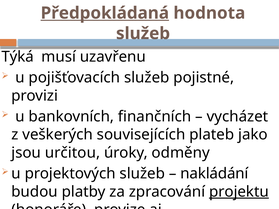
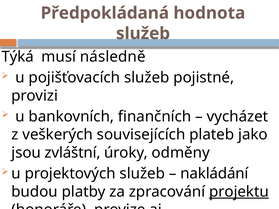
Předpokládaná underline: present -> none (105, 13)
uzavřenu: uzavřenu -> následně (113, 57)
určitou: určitou -> zvláštní (73, 153)
